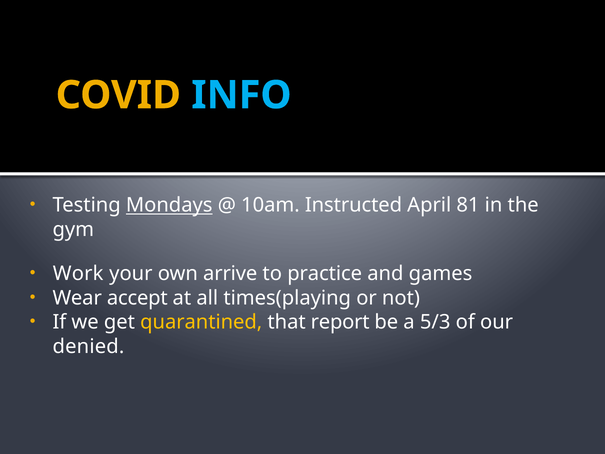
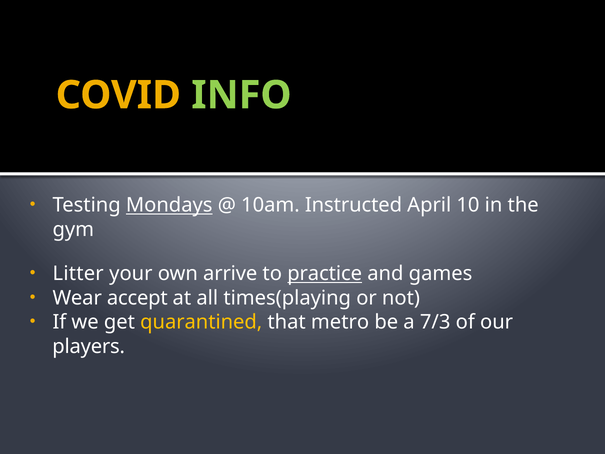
INFO colour: light blue -> light green (241, 95)
81: 81 -> 10 (468, 205)
Work: Work -> Litter (78, 274)
practice underline: none -> present (325, 274)
report: report -> metro (340, 322)
5/3: 5/3 -> 7/3 (435, 322)
denied: denied -> players (89, 346)
